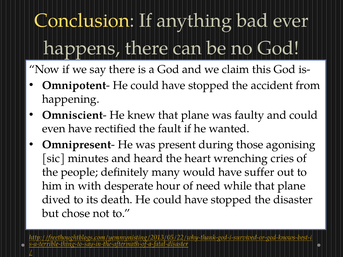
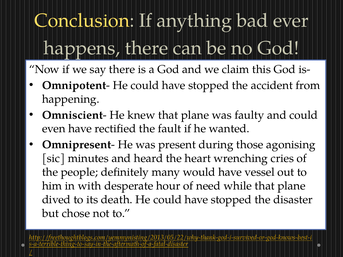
suffer: suffer -> vessel (260, 172)
